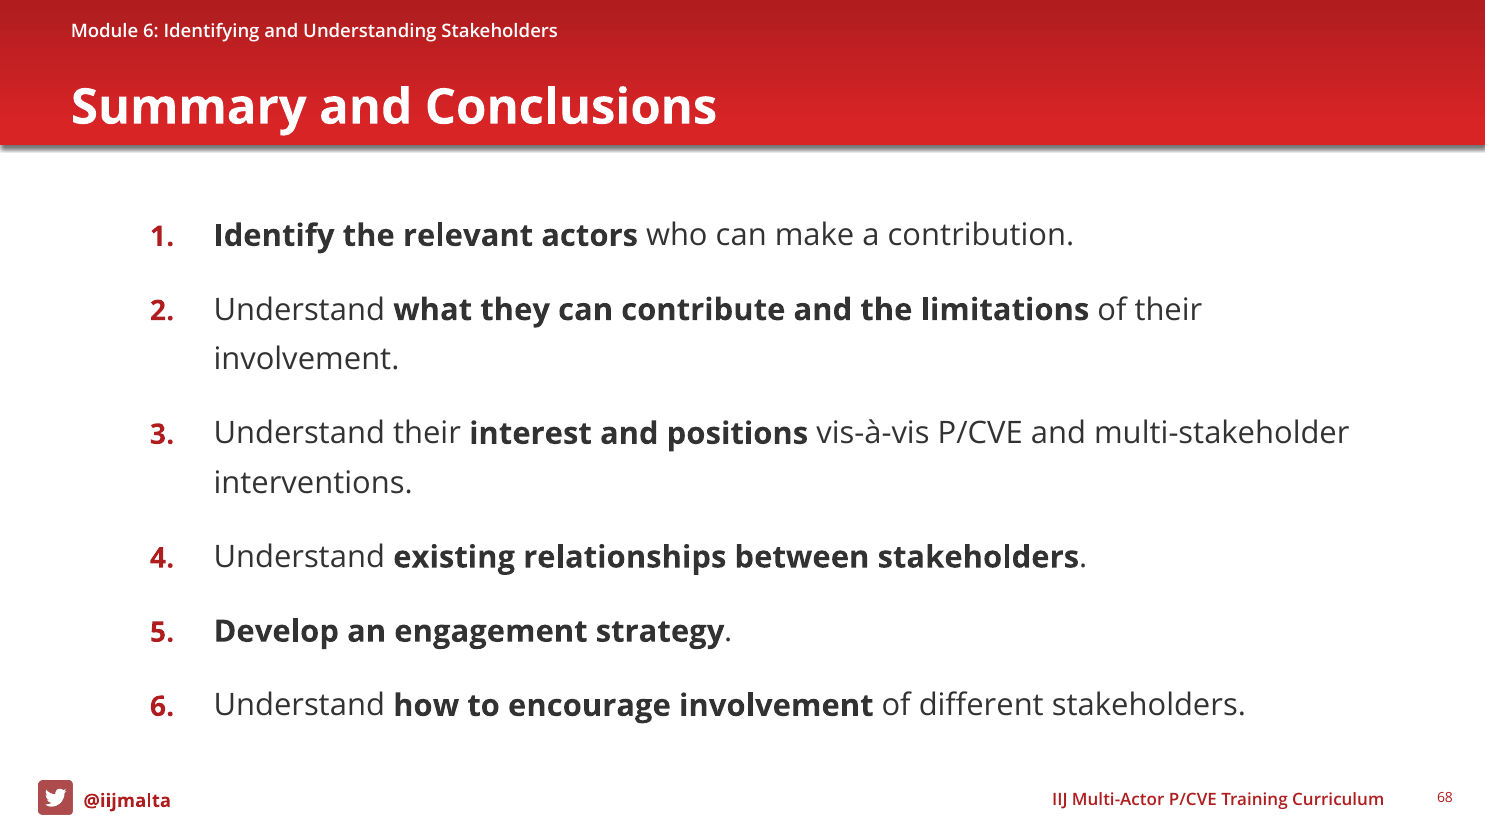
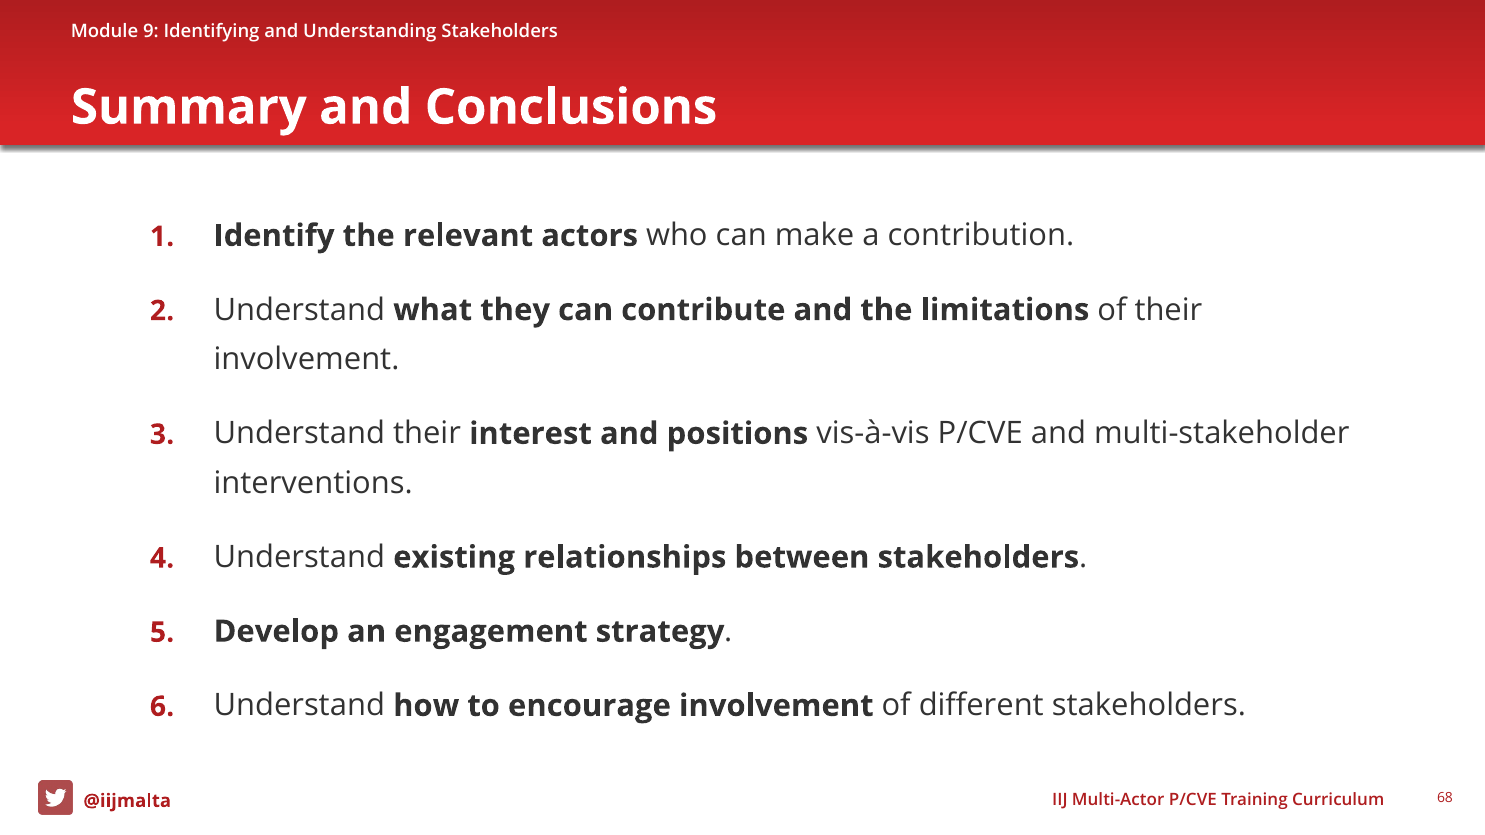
Module 6: 6 -> 9 (151, 31)
